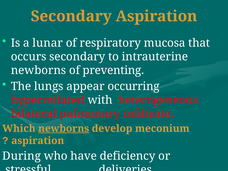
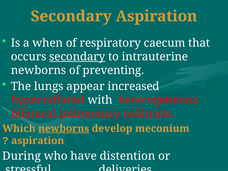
lunar: lunar -> when (48, 43)
mucosa: mucosa -> caecum (165, 43)
secondary underline: none -> present (77, 57)
occurring: occurring -> increased (134, 86)
deficiency: deficiency -> distention (128, 156)
